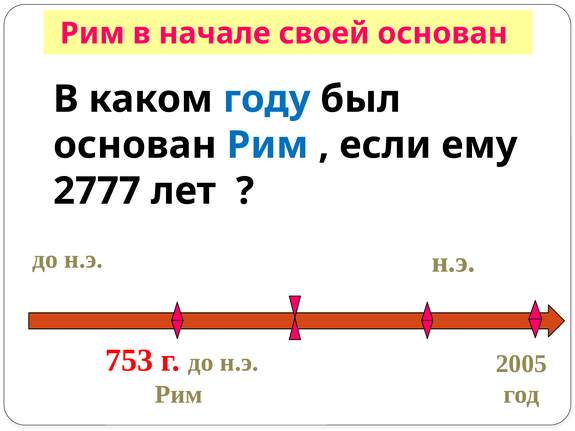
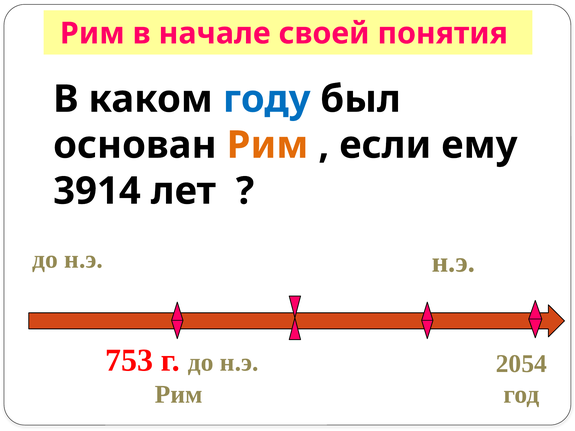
своей основан: основан -> понятия (443, 33)
Рим colour: blue -> orange (267, 145)
2777: 2777 -> 3914 (97, 191)
2005: 2005 -> 2054 (521, 364)
